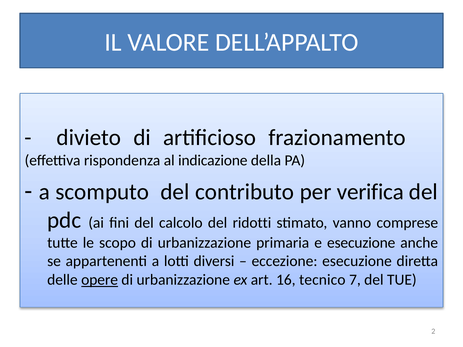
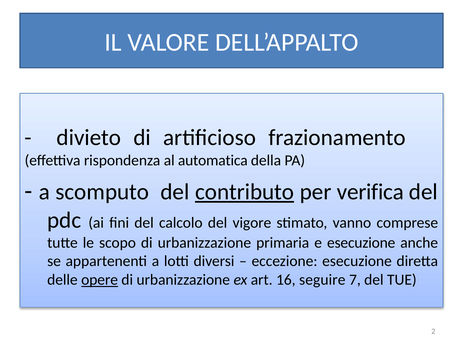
indicazione: indicazione -> automatica (213, 161)
contributo underline: none -> present (245, 192)
ridotti: ridotti -> vigore (252, 223)
tecnico: tecnico -> seguire (322, 280)
